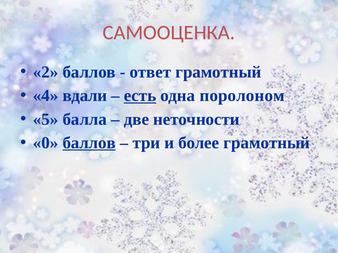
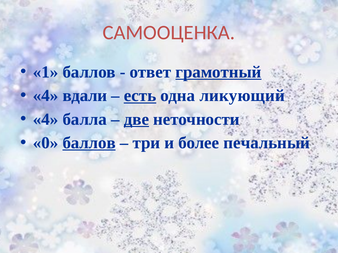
2: 2 -> 1 (46, 72)
грамотный underline: none -> present (218, 72)
поролоном: поролоном -> ликующий (242, 96)
5: 5 -> 4 (46, 119)
две underline: none -> present (136, 119)
более грамотный: грамотный -> печальный (267, 143)
